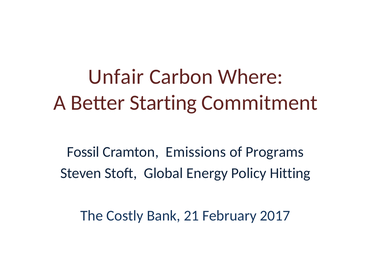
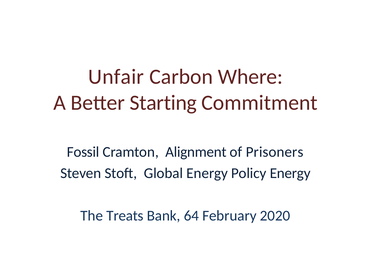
Emissions: Emissions -> Alignment (196, 152)
Programs: Programs -> Prisoners (275, 152)
Policy Hitting: Hitting -> Energy (290, 173)
Costly: Costly -> Treats (125, 216)
21: 21 -> 64 (191, 216)
2017: 2017 -> 2020 (275, 216)
